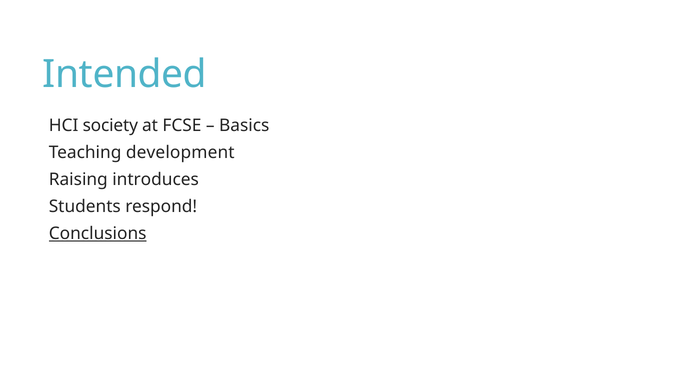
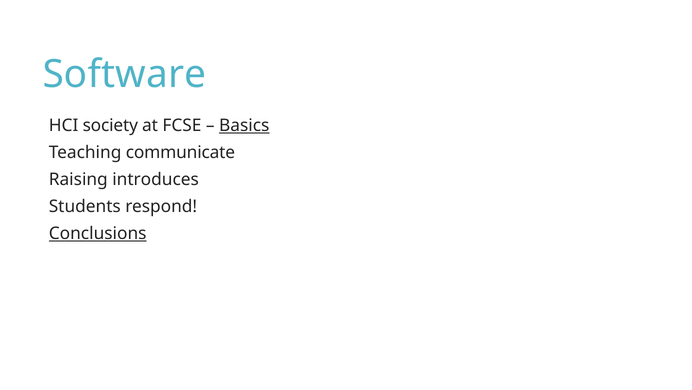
Intended: Intended -> Software (124, 74)
Basics underline: none -> present (244, 125)
development: development -> communicate (180, 152)
